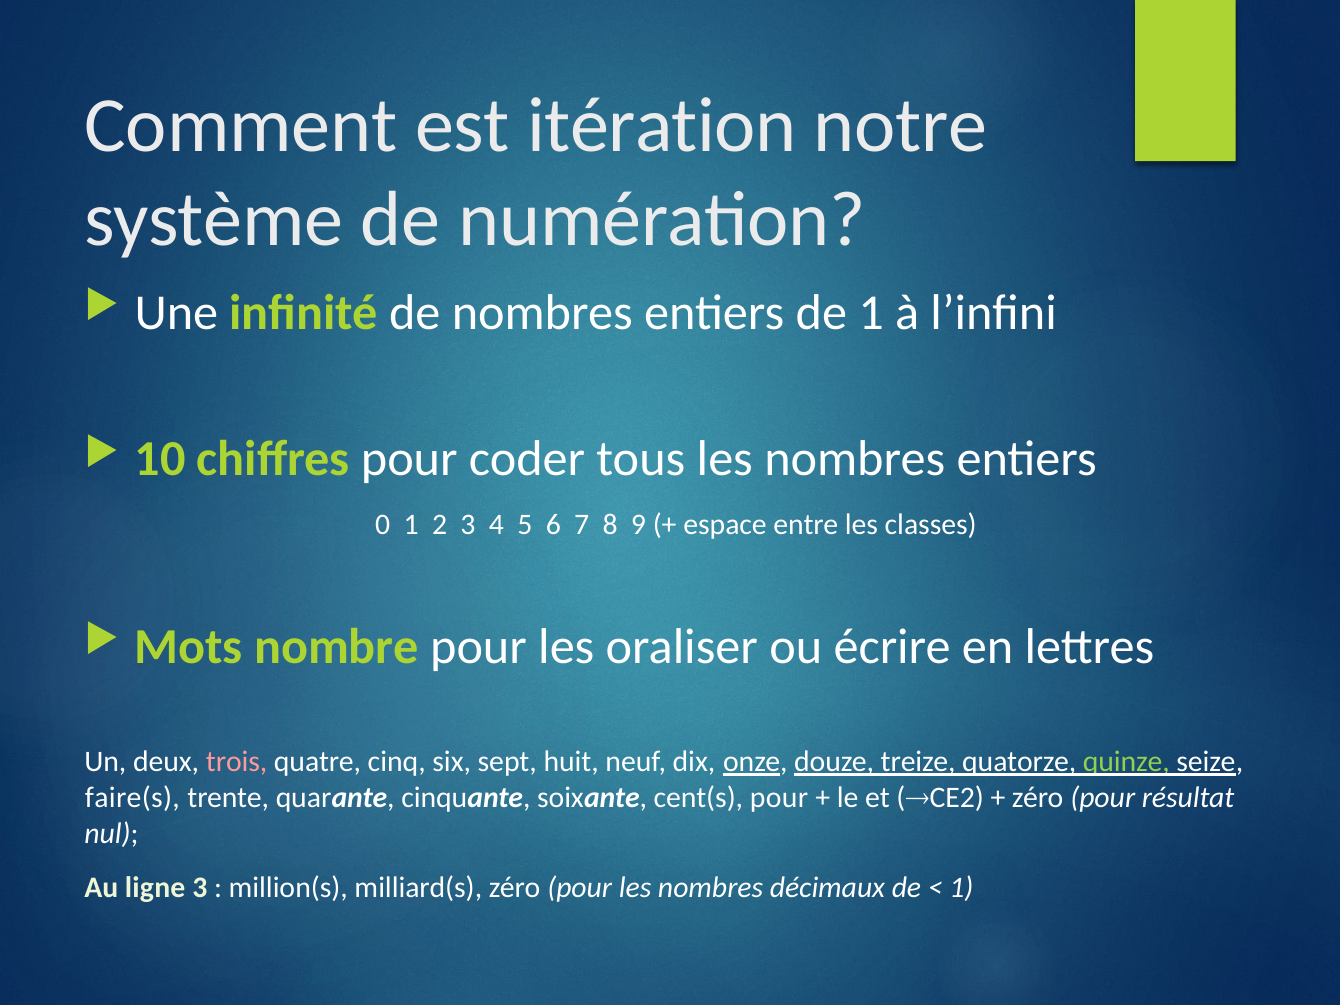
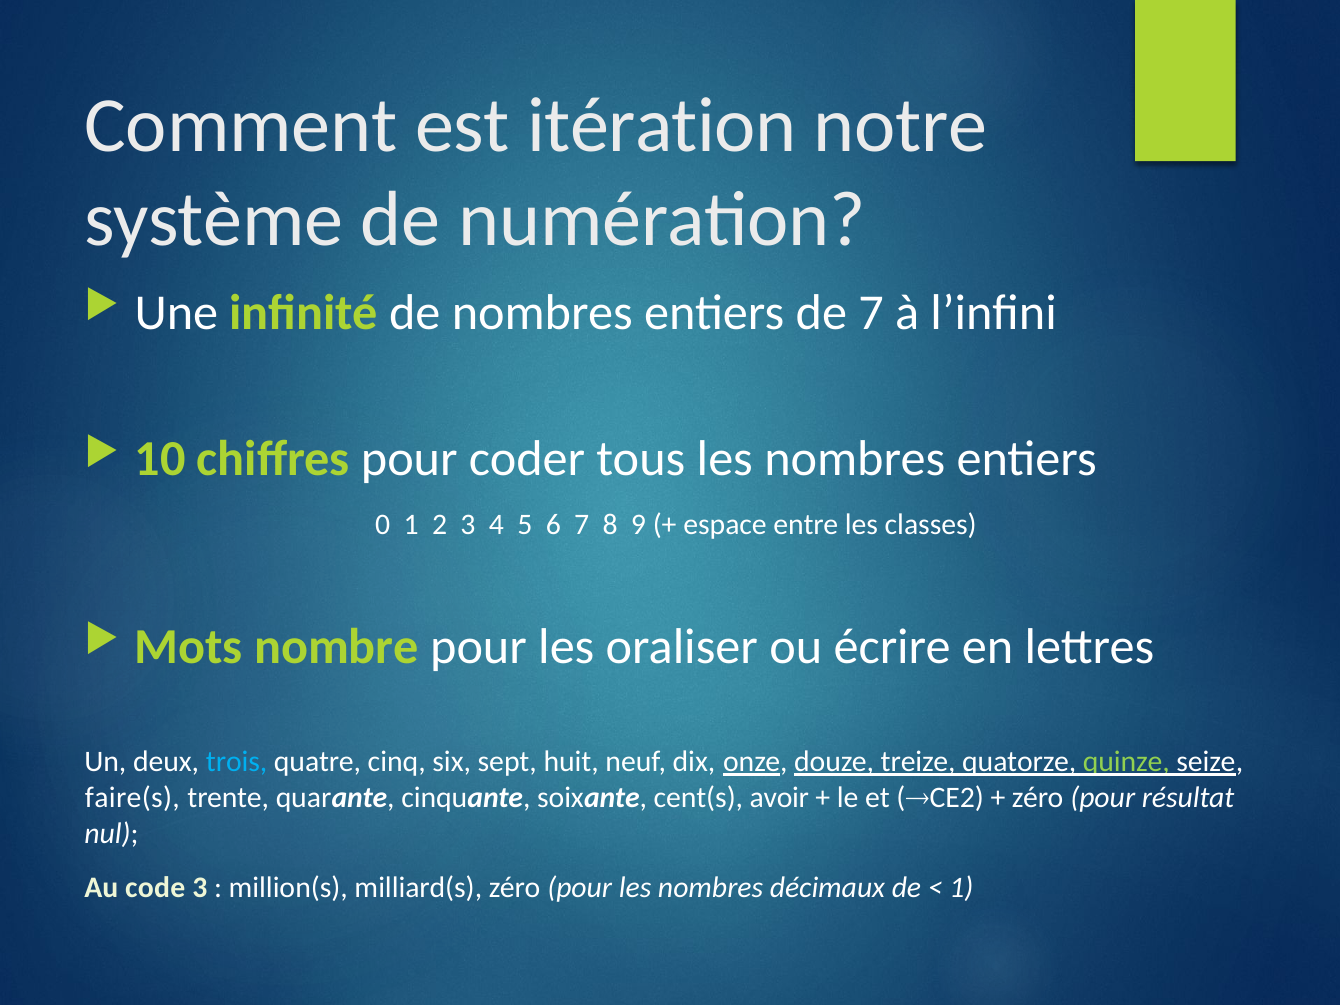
de 1: 1 -> 7 (871, 312)
trois colour: pink -> light blue (237, 762)
cent(s pour: pour -> avoir (779, 798)
ligne: ligne -> code (155, 888)
